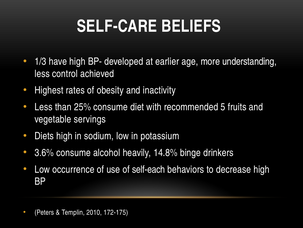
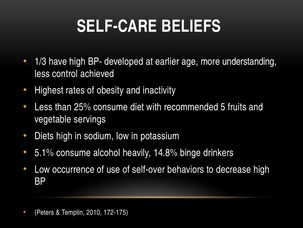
3.6%: 3.6% -> 5.1% (44, 152)
self-each: self-each -> self-over (148, 169)
